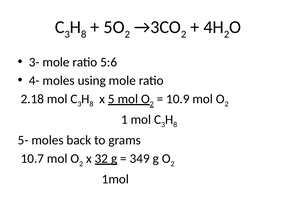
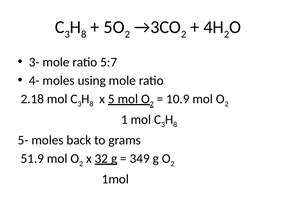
5:6: 5:6 -> 5:7 (109, 62)
10.7: 10.7 -> 51.9 (32, 159)
